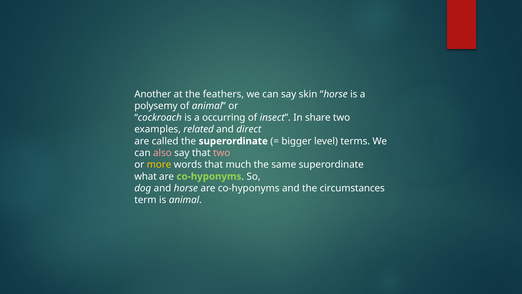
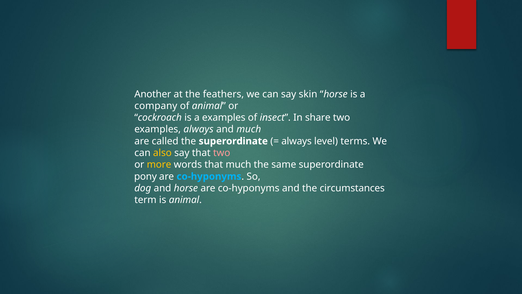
polysemy: polysemy -> company (156, 106)
a occurring: occurring -> examples (224, 118)
examples related: related -> always (198, 129)
and direct: direct -> much (249, 129)
bigger: bigger -> always (297, 141)
also colour: pink -> yellow (162, 153)
what: what -> pony (146, 176)
co-hyponyms colour: light green -> light blue (209, 176)
